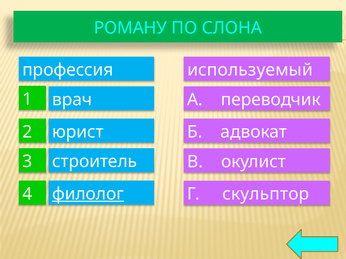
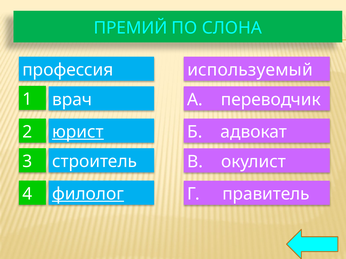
РОМАНУ: РОМАНУ -> ПРЕМИЙ (130, 28)
юрист underline: none -> present (78, 132)
скульптор: скульптор -> правитель (266, 194)
